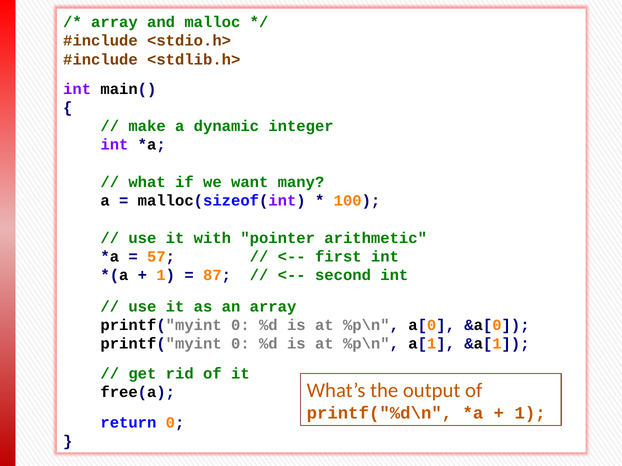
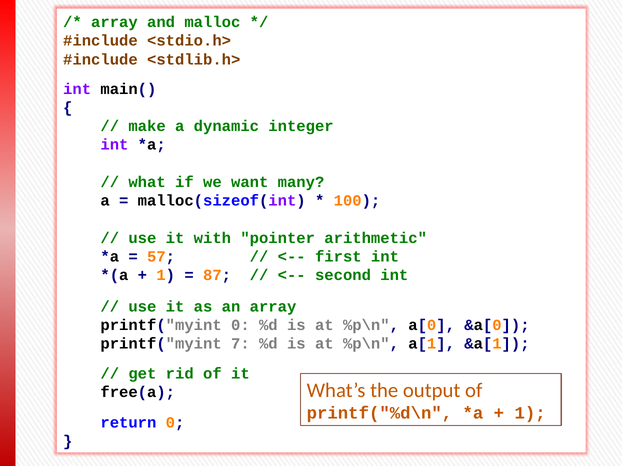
0: 0 -> 7 (240, 344)
